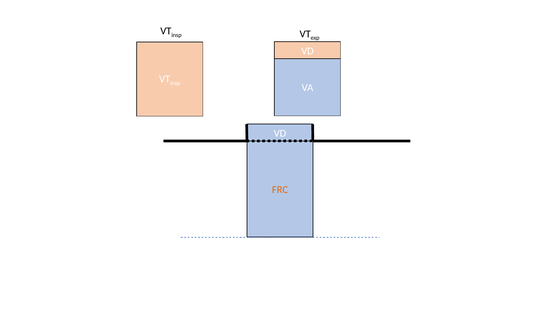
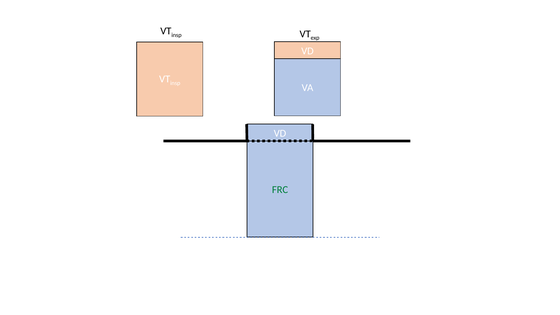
FRC colour: orange -> green (280, 190)
